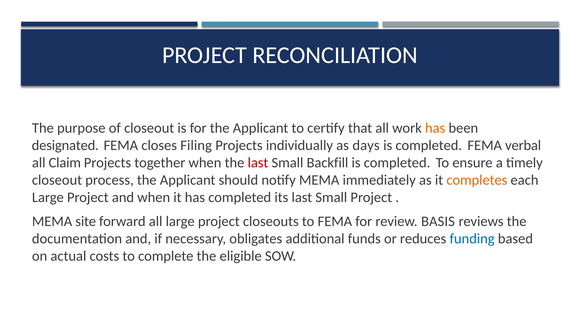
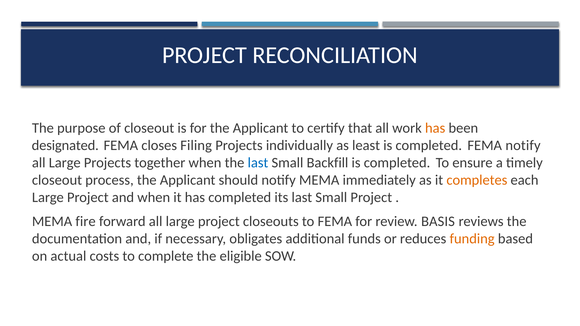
days: days -> least (366, 145)
FEMA verbal: verbal -> notify (523, 145)
Claim: Claim -> Large (65, 163)
last colour: red -> blue (258, 163)
site: site -> fire (86, 222)
funding colour: blue -> orange (472, 239)
